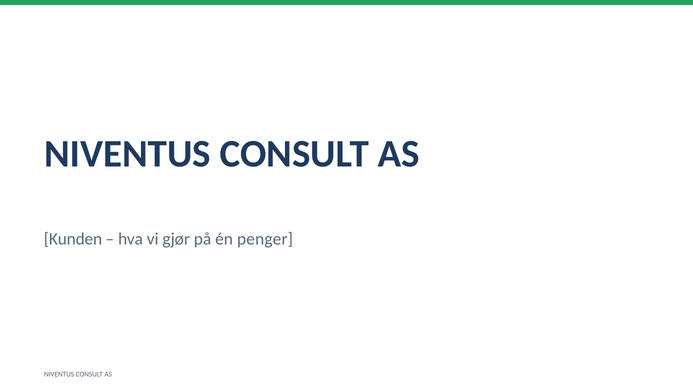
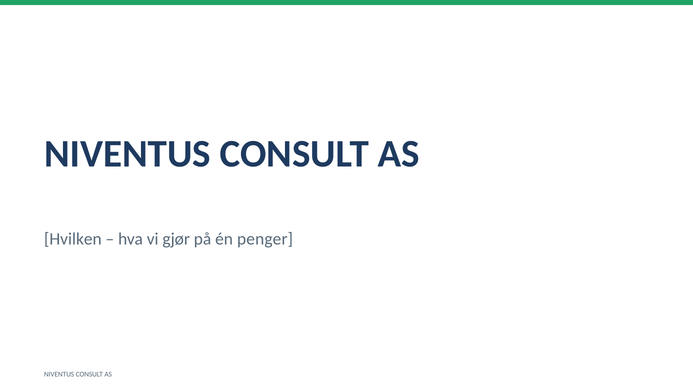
Kunden: Kunden -> Hvilken (73, 239)
